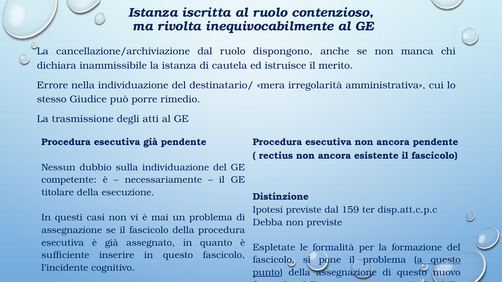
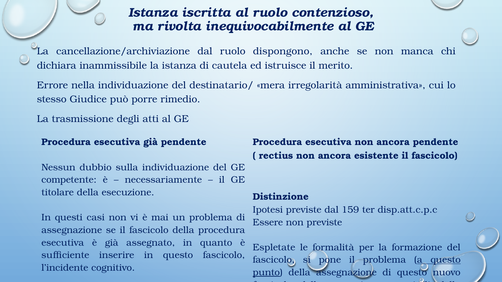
Debba: Debba -> Essere (268, 223)
